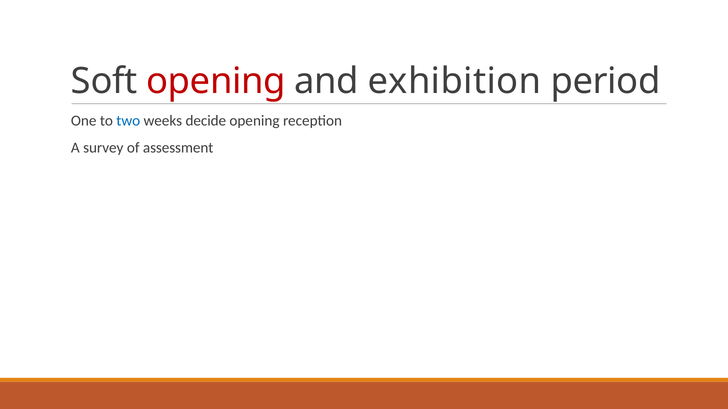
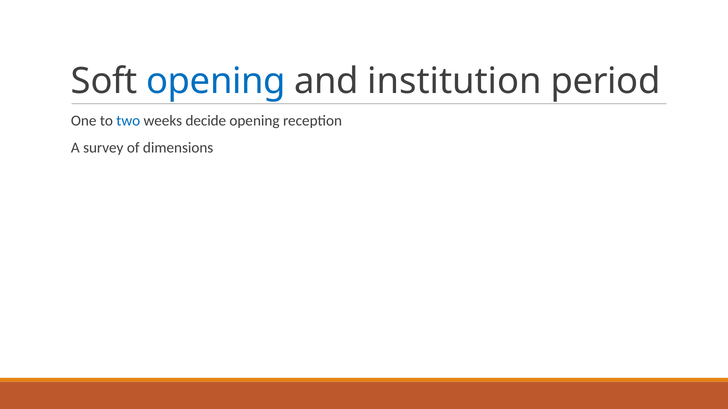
opening colour: red -> blue (216, 82)
exhibition: exhibition -> institution (455, 82)
assessment: assessment -> dimensions (178, 148)
